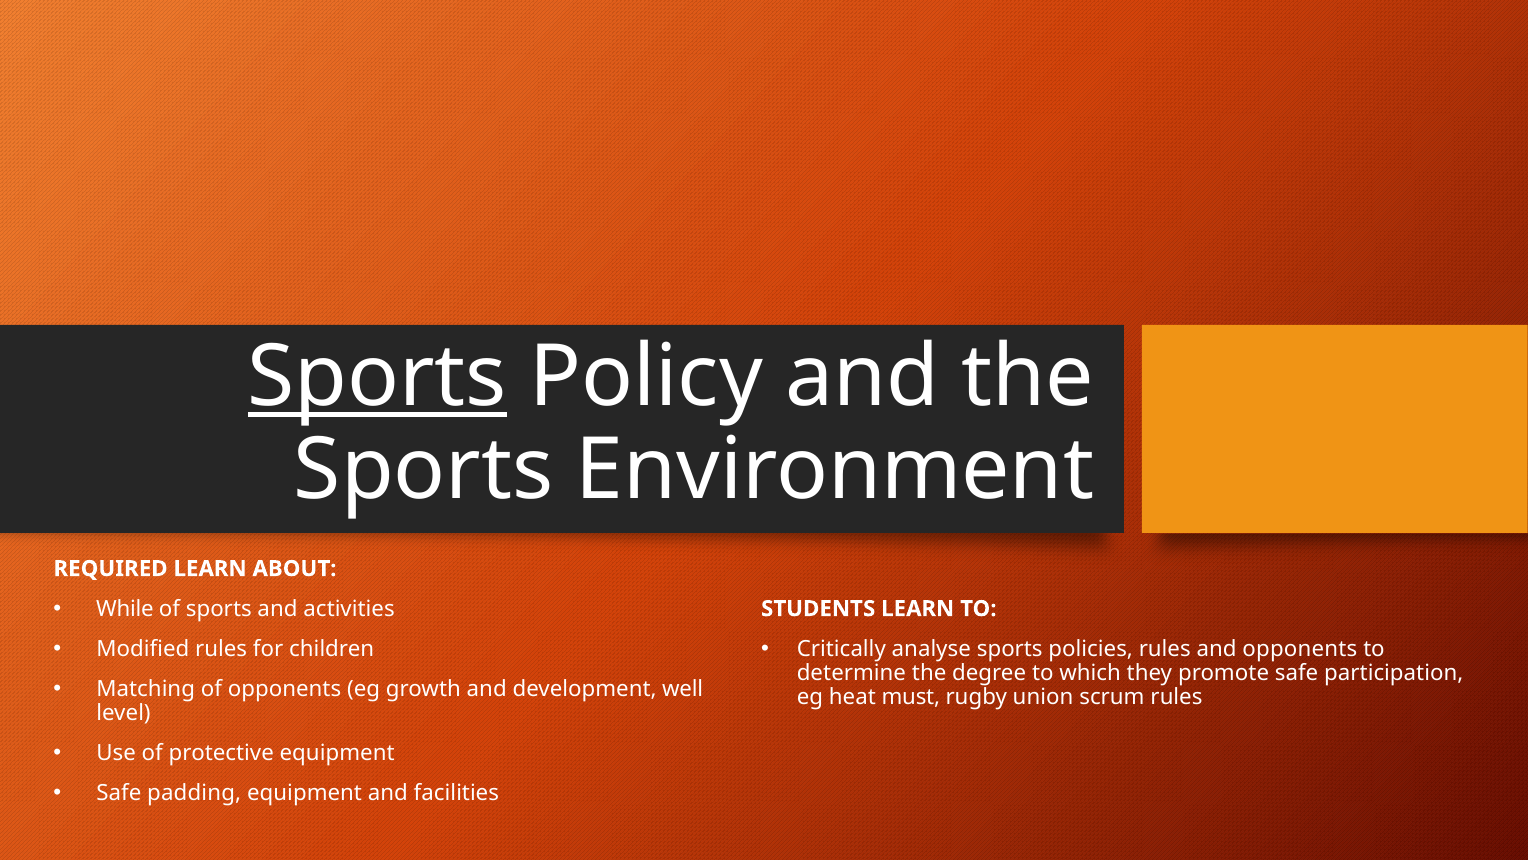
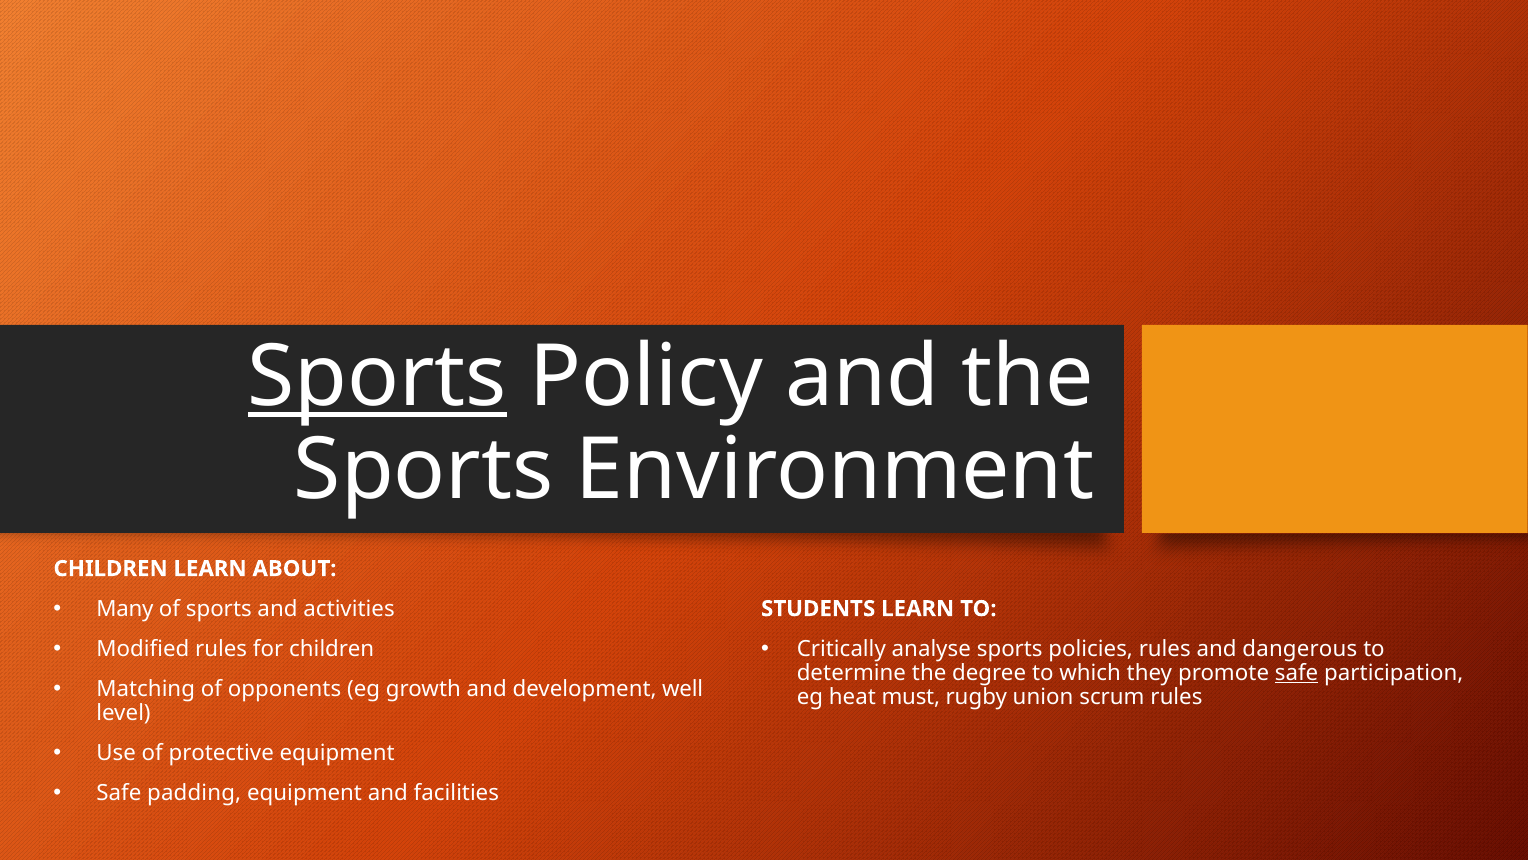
REQUIRED: REQUIRED -> CHILDREN (111, 568)
While: While -> Many (125, 608)
and opponents: opponents -> dangerous (1300, 648)
safe underline: none -> present (1297, 673)
